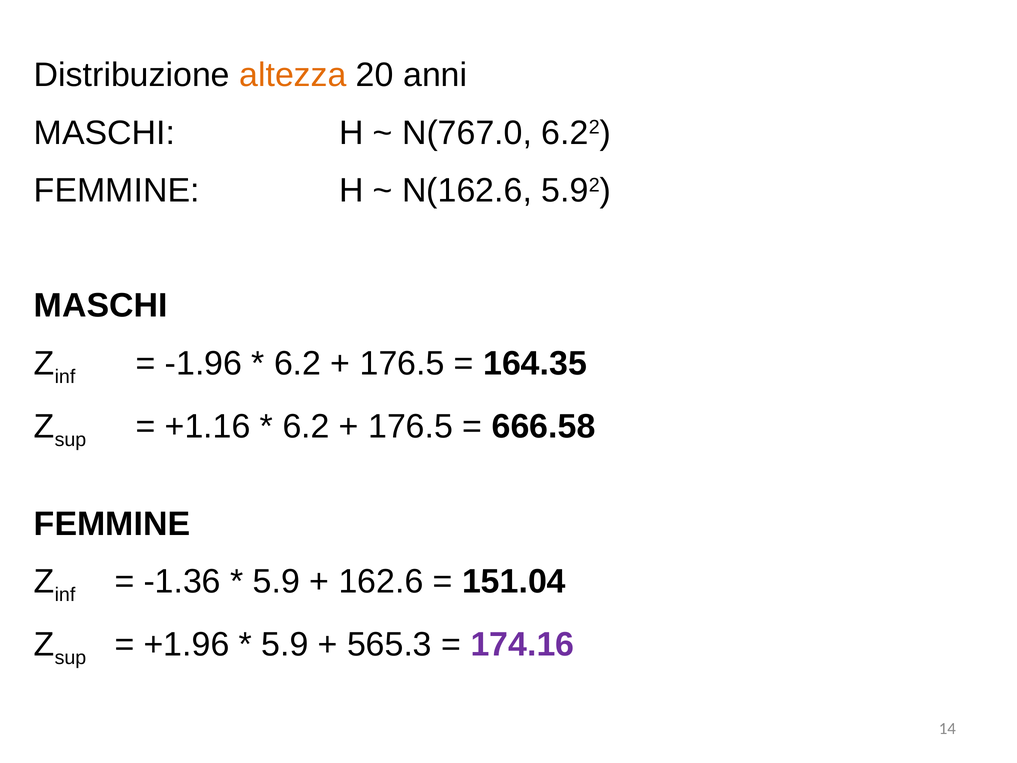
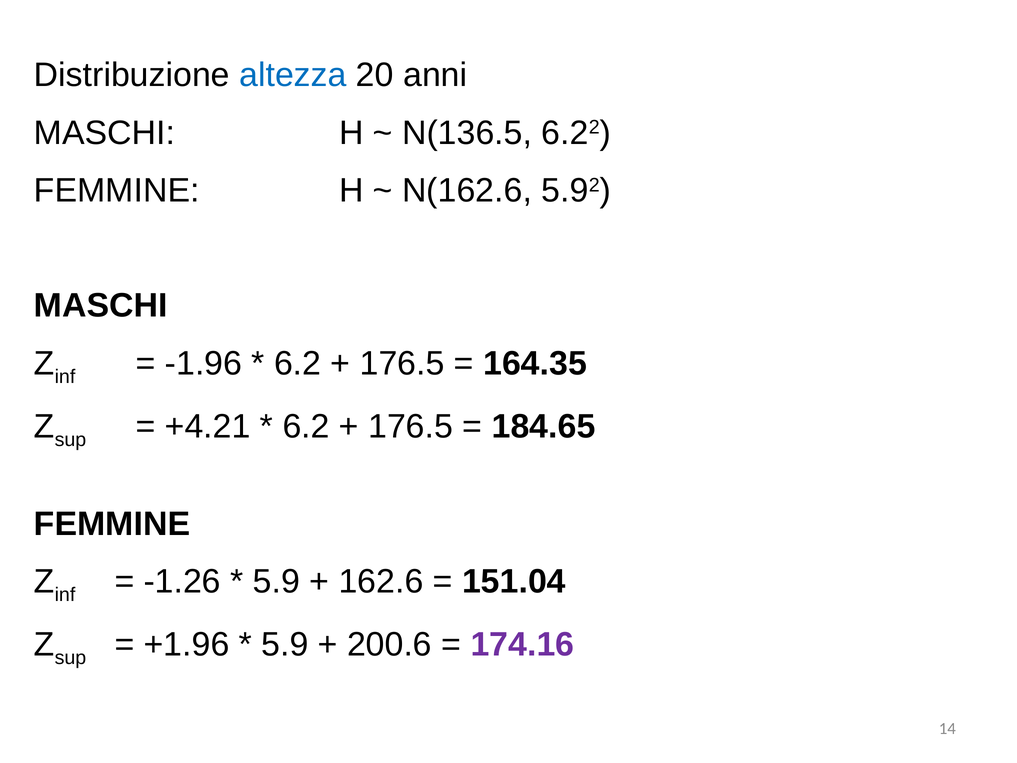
altezza colour: orange -> blue (293, 75)
N(767.0: N(767.0 -> N(136.5 (467, 133)
+1.16: +1.16 -> +4.21 (208, 427)
666.58: 666.58 -> 184.65 (544, 427)
-1.36: -1.36 -> -1.26 (182, 581)
565.3: 565.3 -> 200.6 (389, 644)
